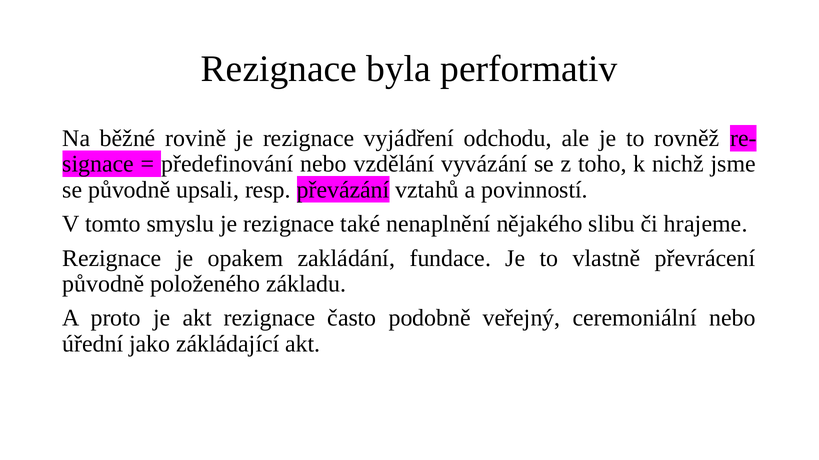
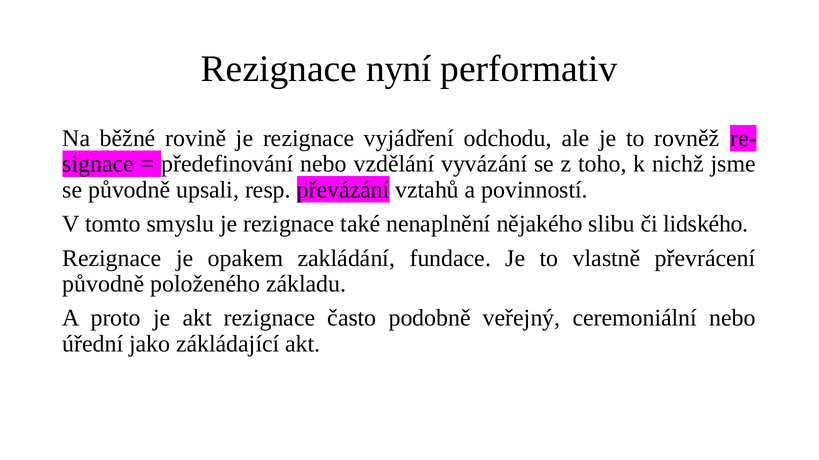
byla: byla -> nyní (399, 69)
hrajeme: hrajeme -> lidského (706, 224)
